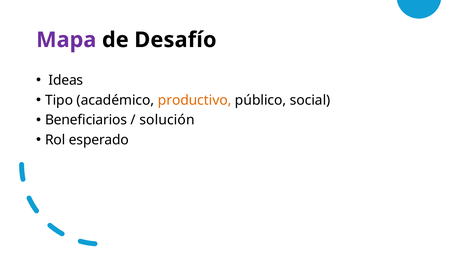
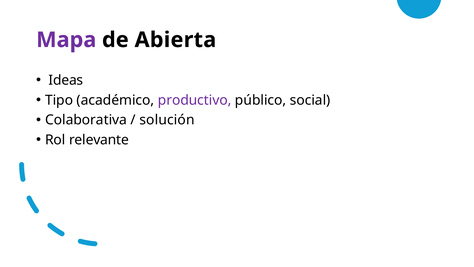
Desafío: Desafío -> Abierta (175, 40)
productivo colour: orange -> purple (195, 100)
Beneficiarios: Beneficiarios -> Colaborativa (86, 120)
esperado: esperado -> relevante (99, 140)
